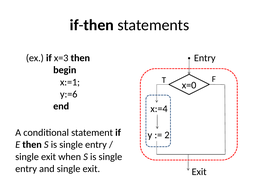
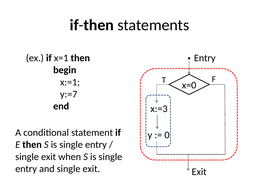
x=3: x=3 -> x=1 (61, 58)
y:=6: y:=6 -> y:=7 (69, 94)
x:=4: x:=4 -> x:=3 (159, 109)
2: 2 -> 0 (167, 135)
